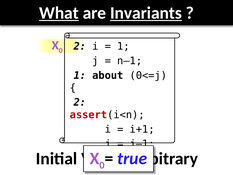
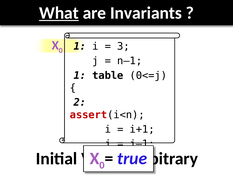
Invariants underline: present -> none (146, 13)
2: 2 -> 1 (80, 46)
1: 1 -> 3 (123, 46)
about: about -> table (108, 75)
